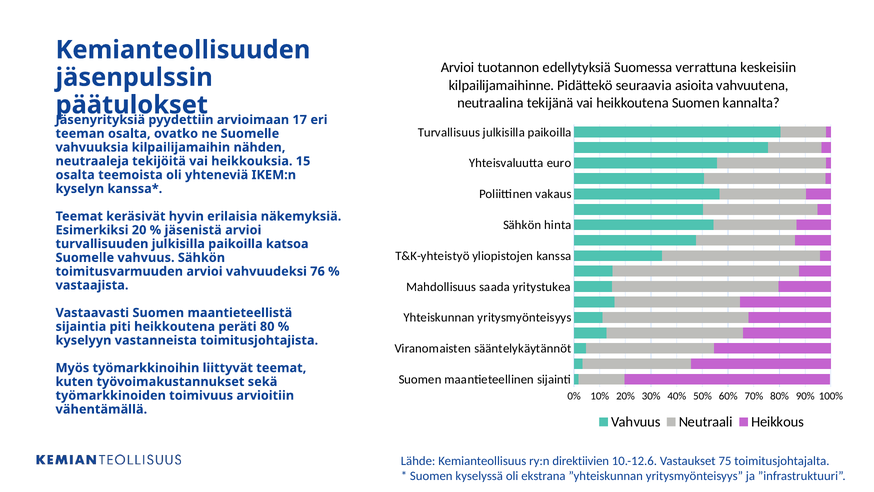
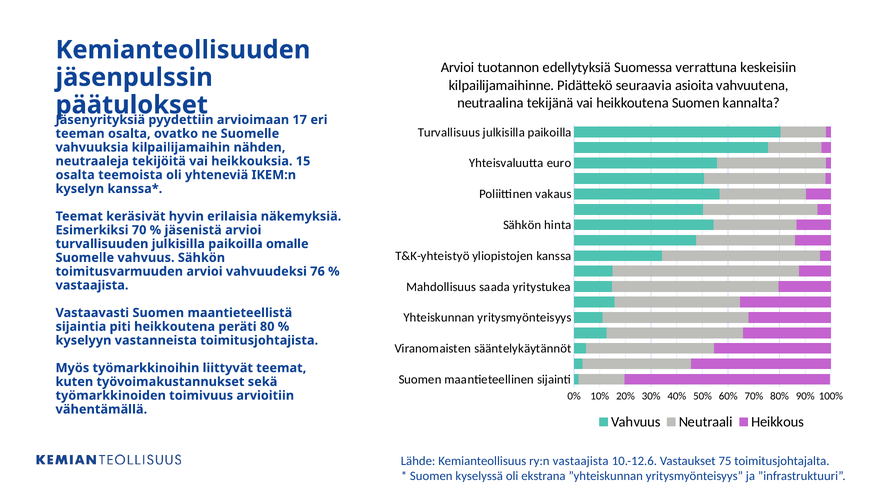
20: 20 -> 70 (139, 230)
katsoa: katsoa -> omalle (287, 244)
ry:n direktiivien: direktiivien -> vastaajista (581, 460)
